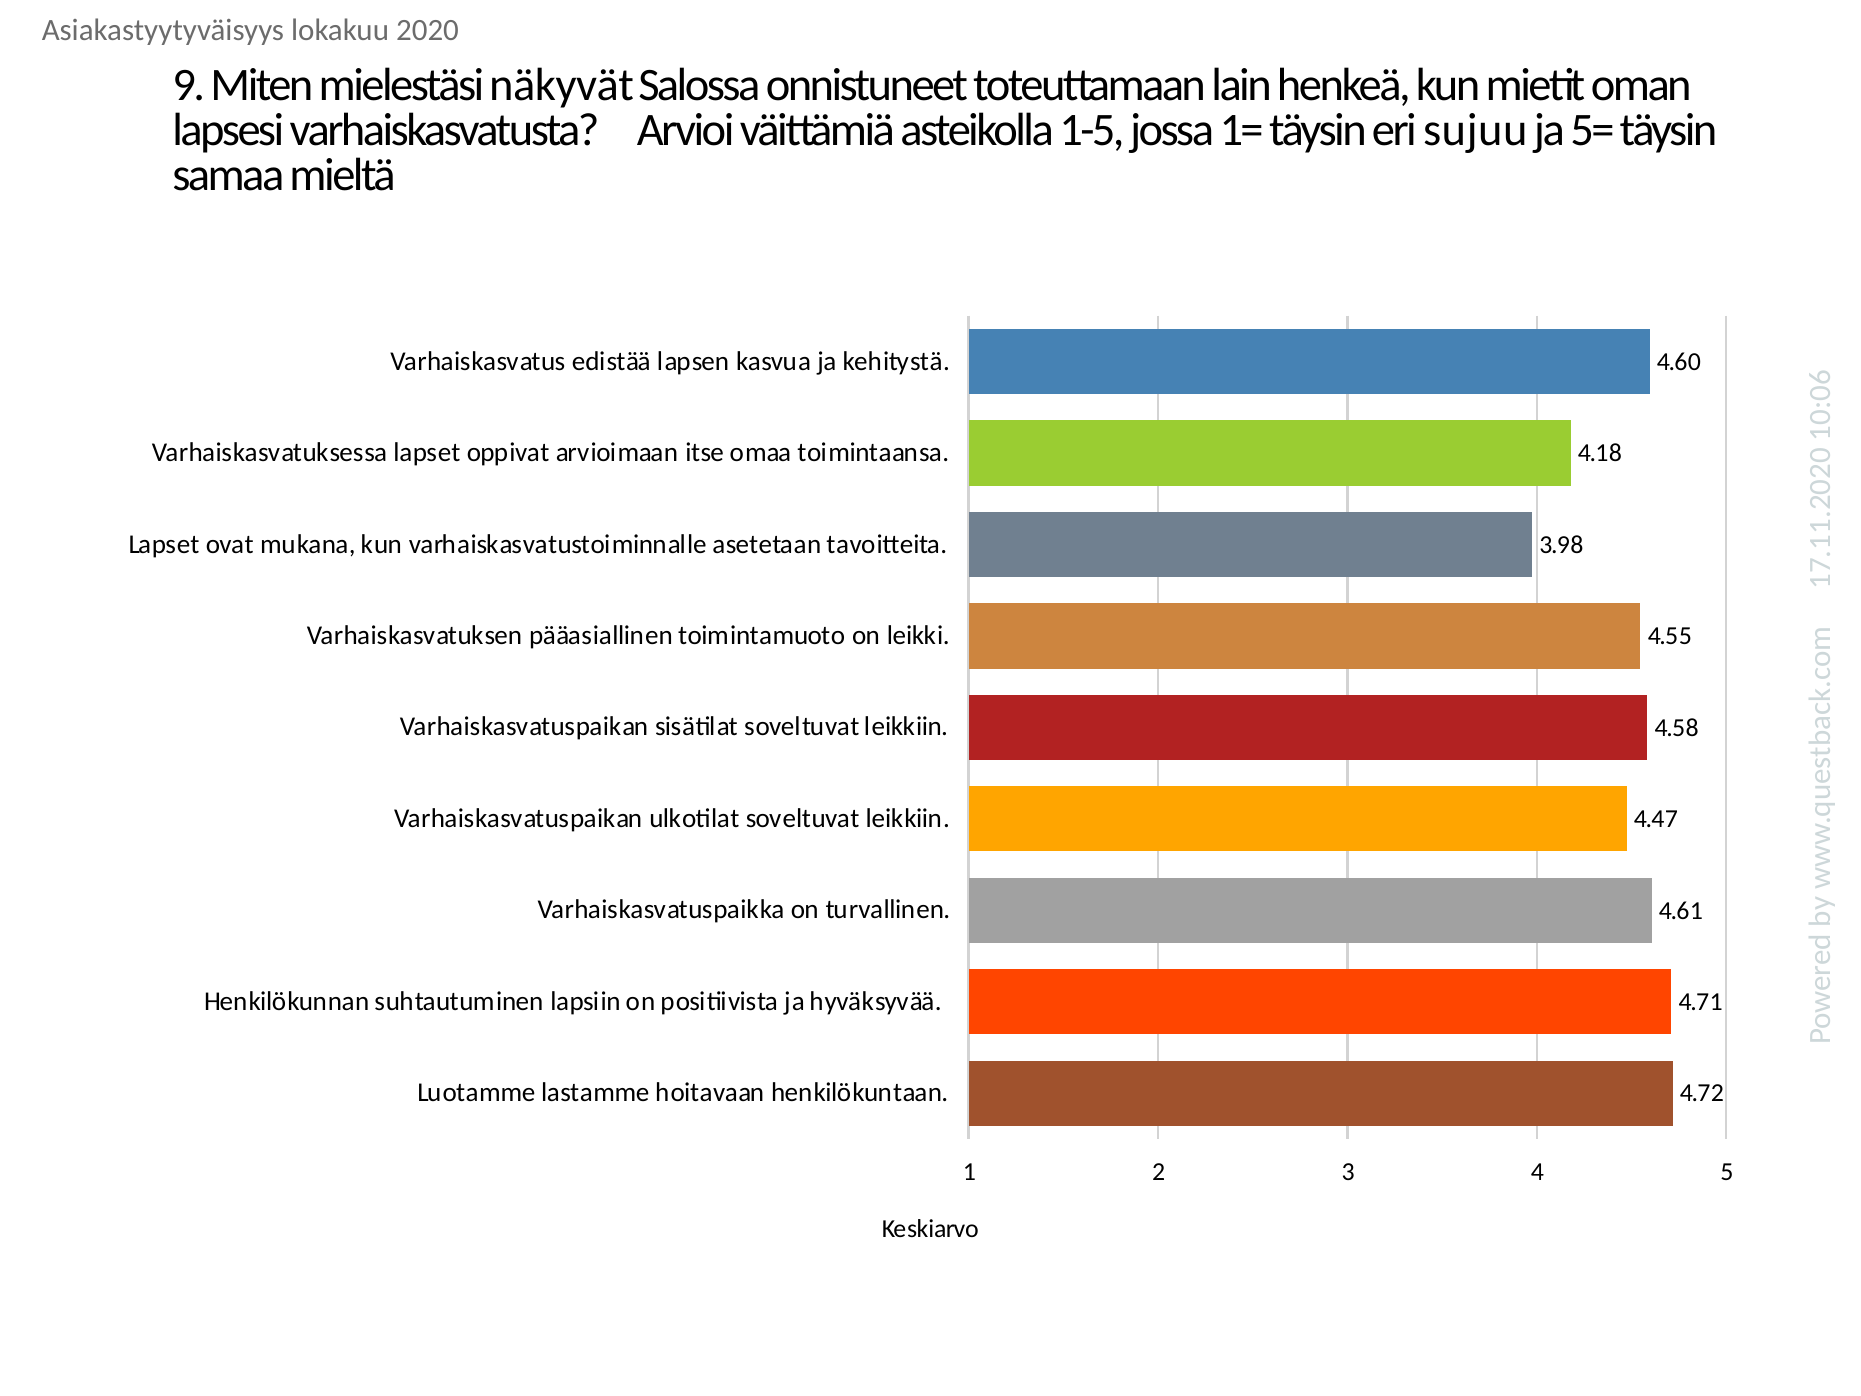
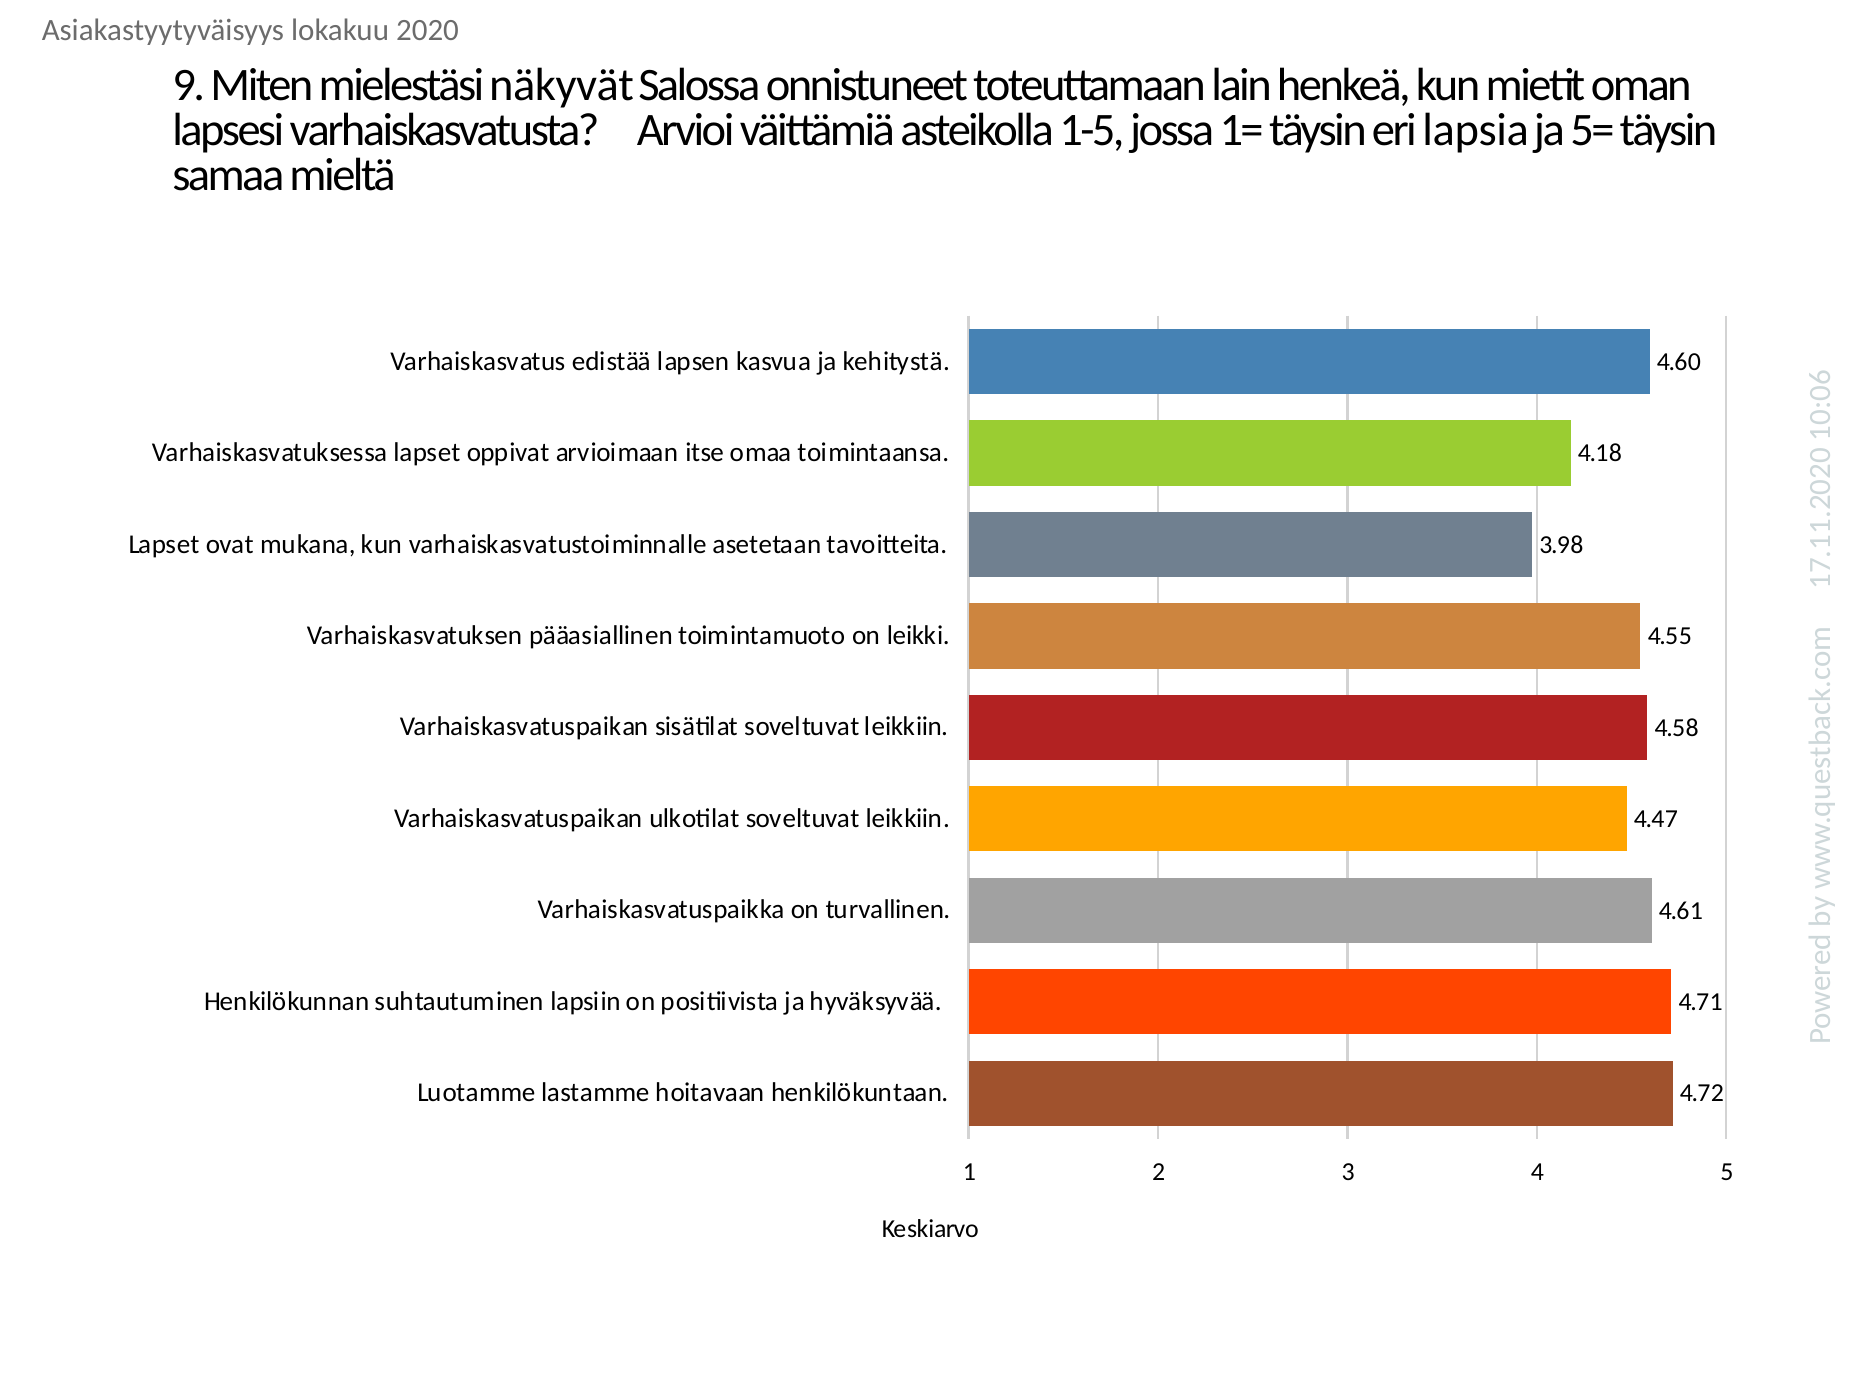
sujuu: sujuu -> lapsia (1476, 130)
